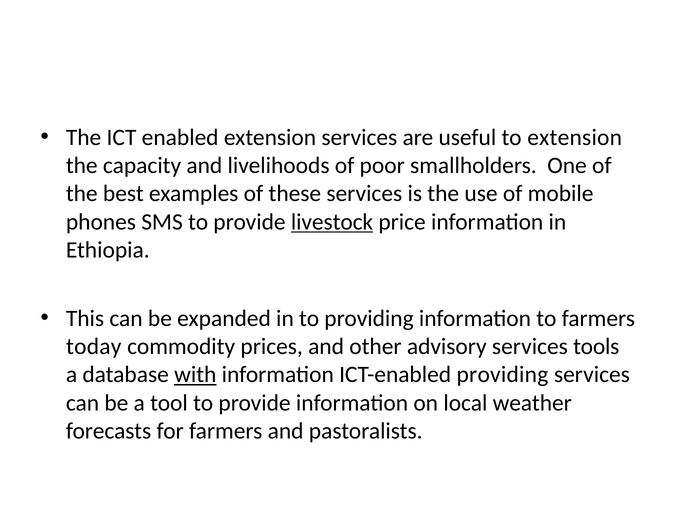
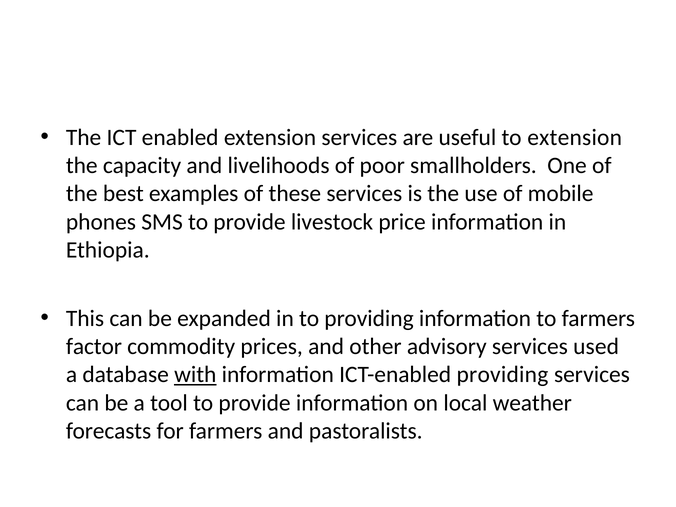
livestock underline: present -> none (332, 222)
today: today -> factor (94, 347)
tools: tools -> used (596, 347)
